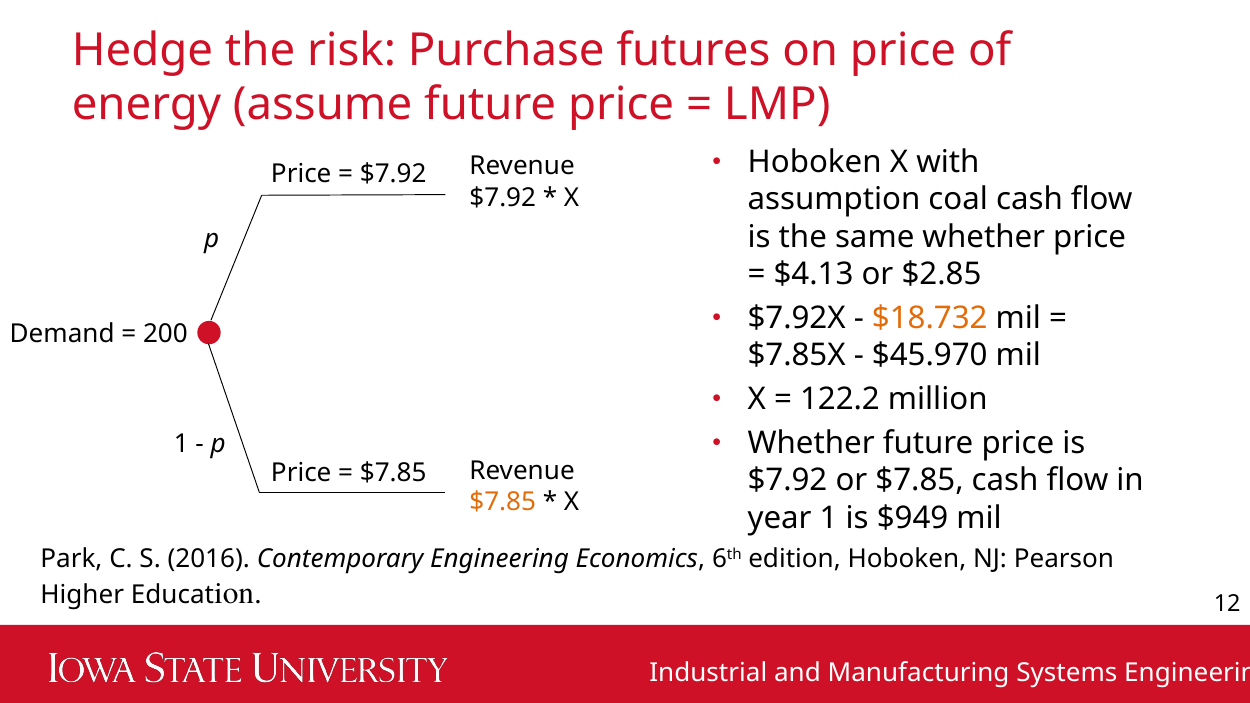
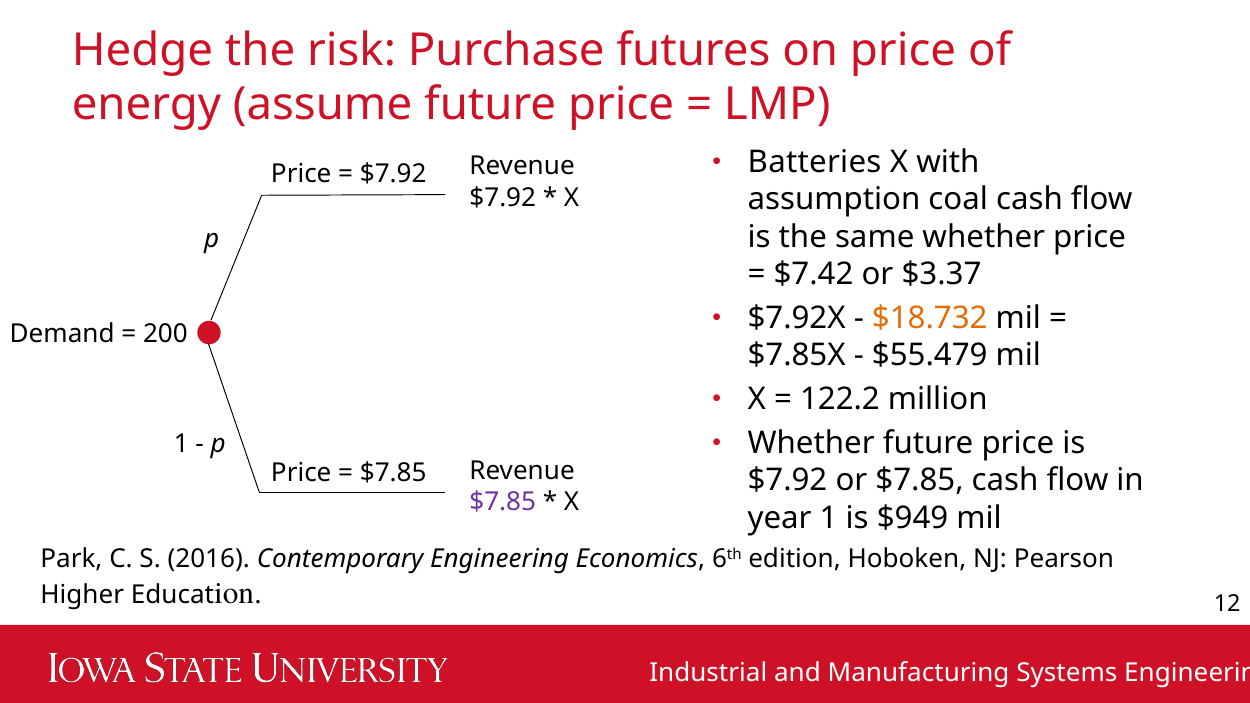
Hoboken: Hoboken -> Batteries (815, 162)
$4.13: $4.13 -> $7.42 (814, 274)
$2.85: $2.85 -> $3.37 (941, 274)
$45.970: $45.970 -> $55.479 (930, 355)
$7.85 colour: orange -> purple (503, 502)
